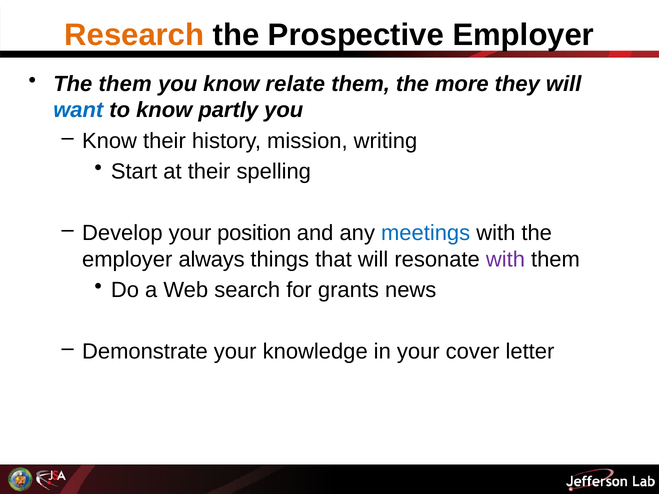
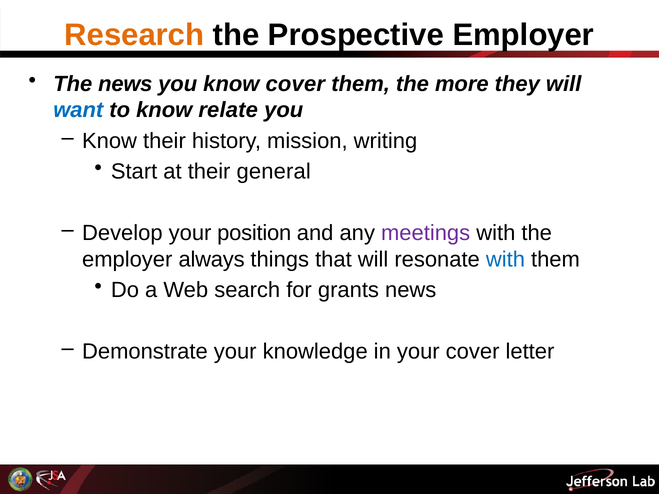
The them: them -> news (125, 84)
know relate: relate -> cover (295, 84)
partly: partly -> relate (228, 110)
spelling: spelling -> general (274, 172)
meetings colour: blue -> purple (426, 233)
with colour: purple -> blue (505, 260)
